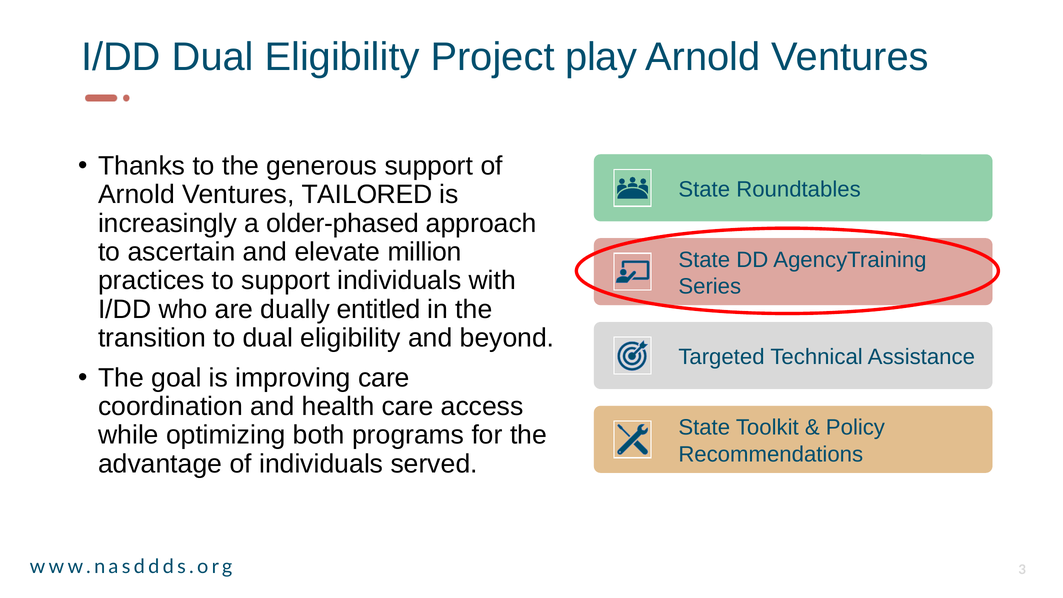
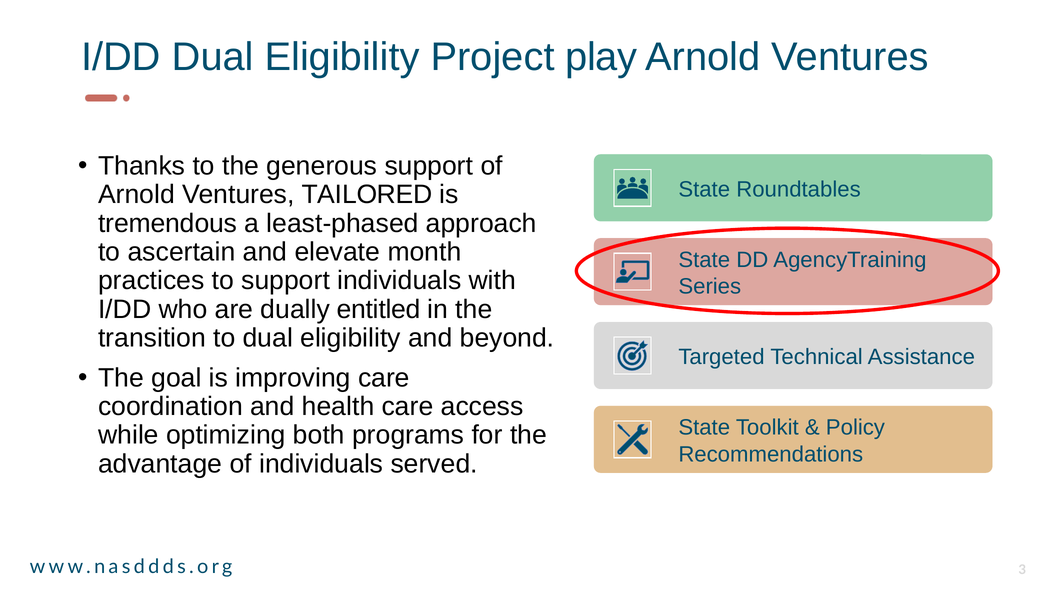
increasingly: increasingly -> tremendous (168, 223)
older-phased: older-phased -> least-phased (343, 223)
million: million -> month (424, 252)
